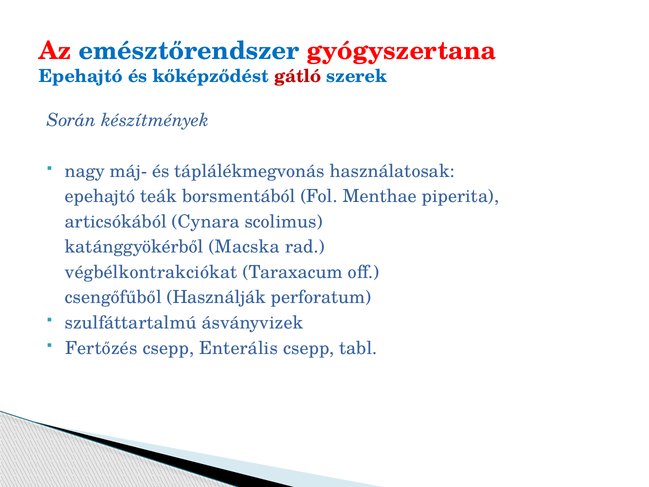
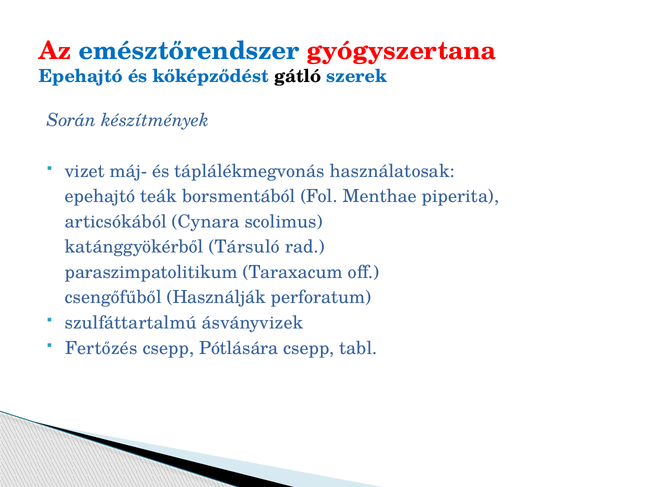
gátló colour: red -> black (298, 76)
nagy: nagy -> vizet (85, 171)
Macska: Macska -> Társuló (244, 247)
végbélkontrakciókat: végbélkontrakciókat -> paraszimpatolitikum (151, 272)
Enterális: Enterális -> Pótlására (239, 348)
